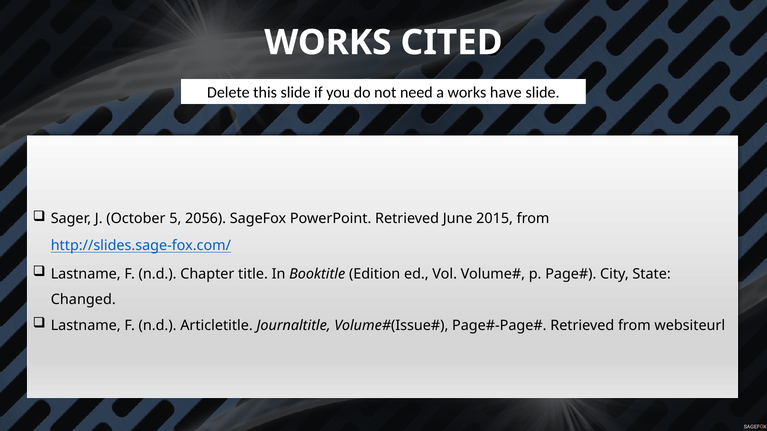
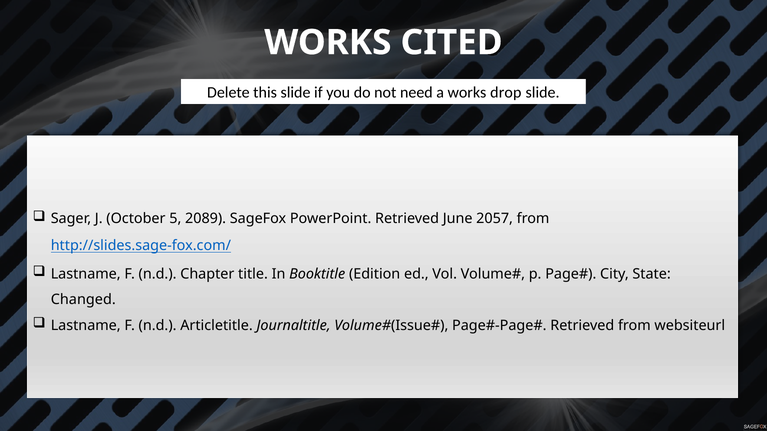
have: have -> drop (506, 93)
2056: 2056 -> 2089 (206, 219)
2015: 2015 -> 2057 (495, 219)
